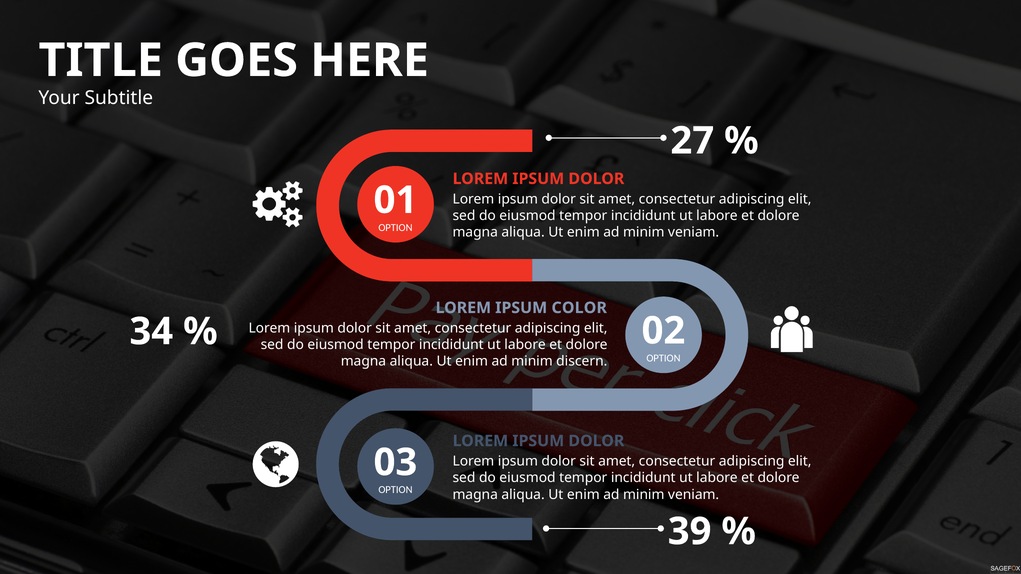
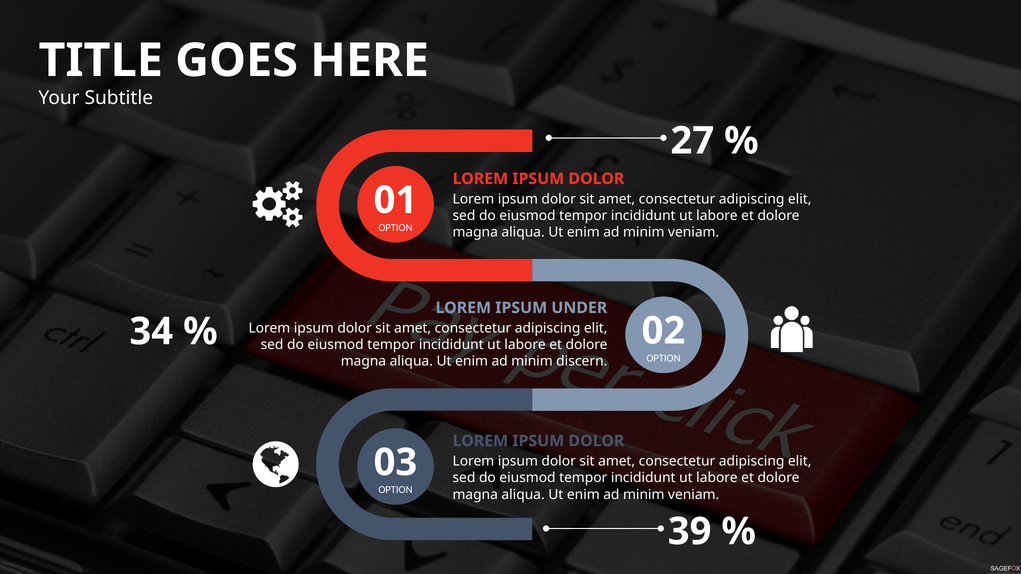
COLOR: COLOR -> UNDER (579, 308)
